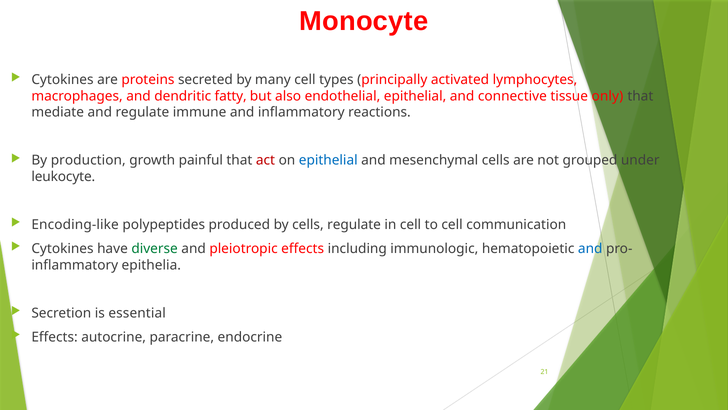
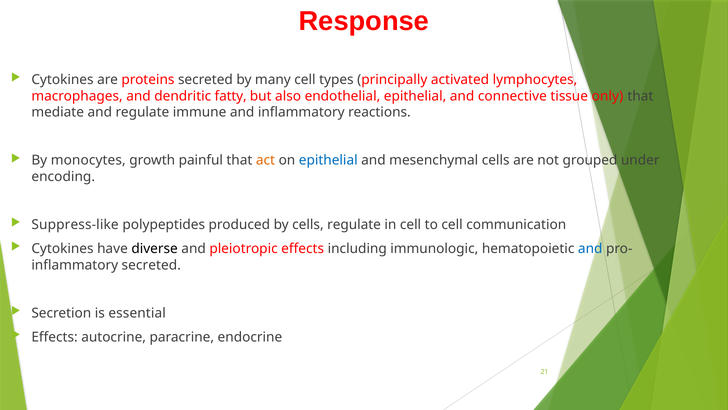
Monocyte: Monocyte -> Response (364, 21)
production: production -> monocytes (88, 160)
act colour: red -> orange (265, 160)
leukocyte: leukocyte -> encoding (63, 177)
Encoding-like: Encoding-like -> Suppress-like (75, 225)
diverse colour: green -> black (155, 249)
inflammatory epithelia: epithelia -> secreted (151, 265)
